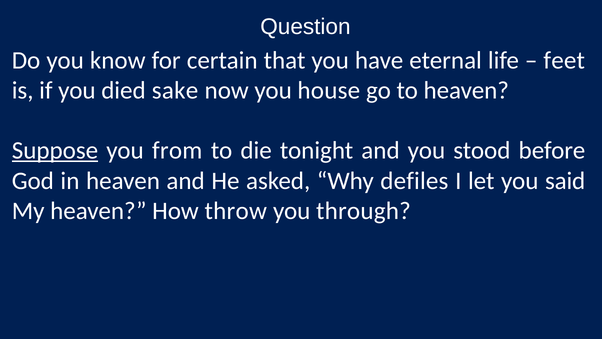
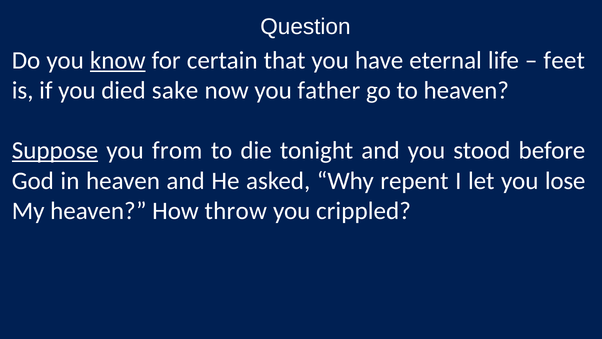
know underline: none -> present (118, 60)
house: house -> father (329, 90)
defiles: defiles -> repent (414, 181)
said: said -> lose (565, 181)
through: through -> crippled (363, 211)
